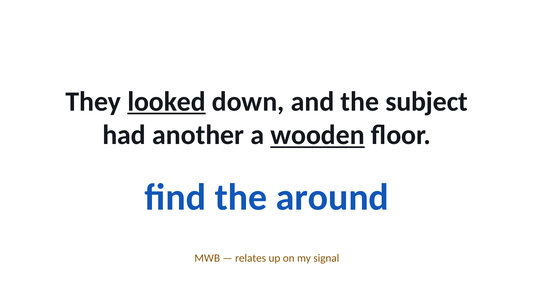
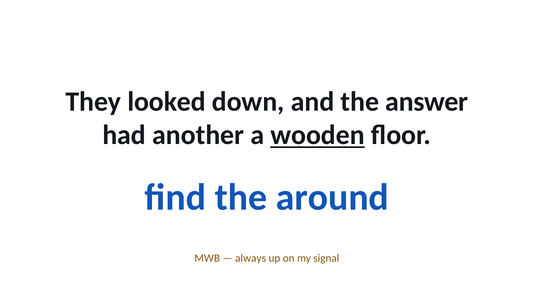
looked underline: present -> none (167, 101)
subject: subject -> answer (427, 101)
relates: relates -> always (251, 258)
